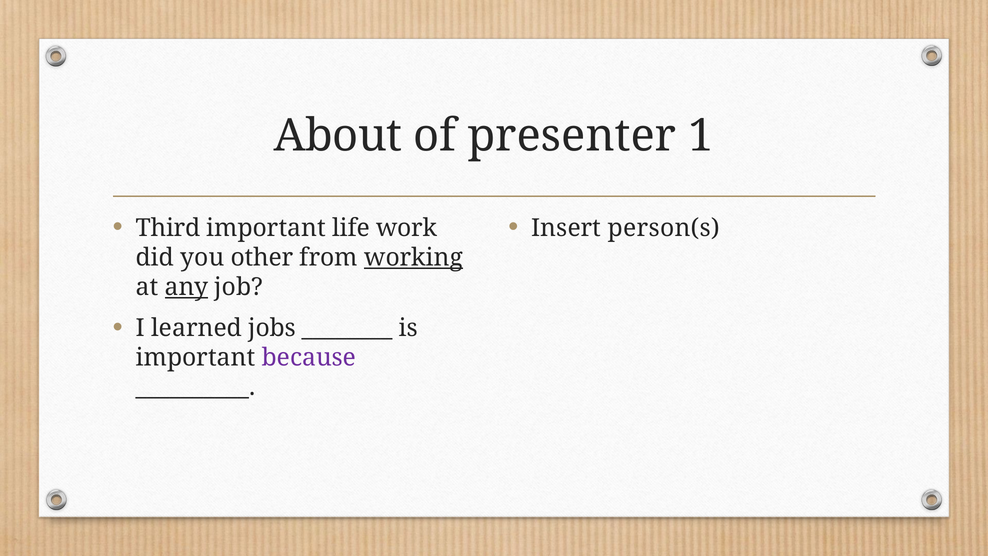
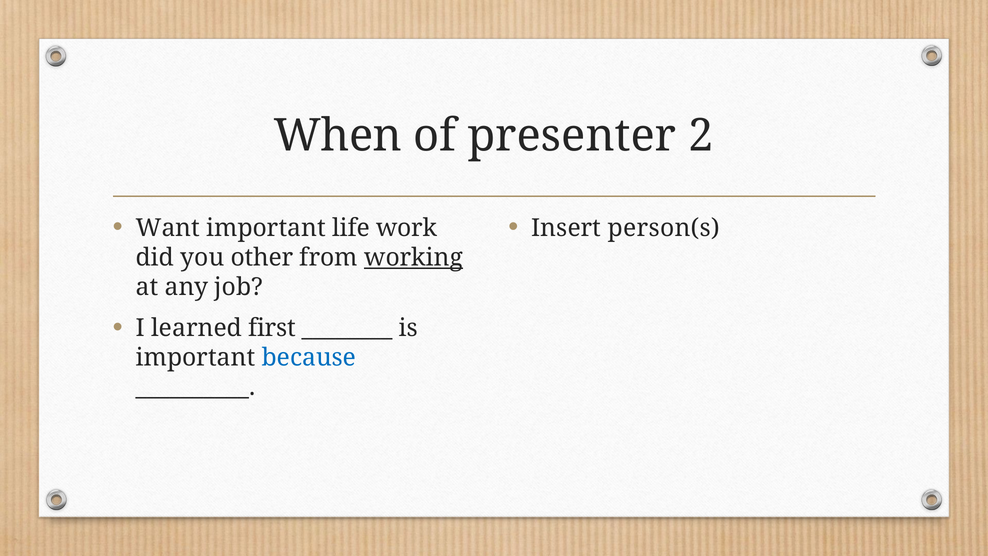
About: About -> When (338, 136)
1: 1 -> 2 (701, 136)
Third: Third -> Want (168, 228)
any underline: present -> none (187, 287)
jobs: jobs -> first (272, 328)
because colour: purple -> blue (309, 357)
